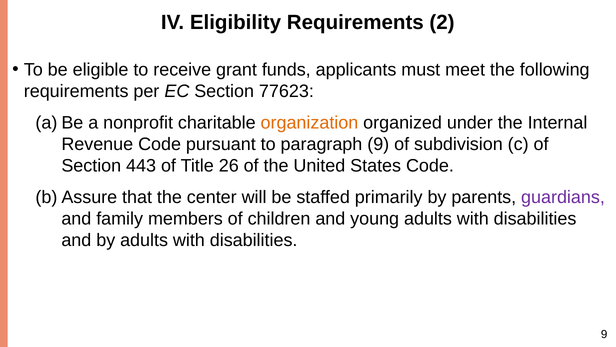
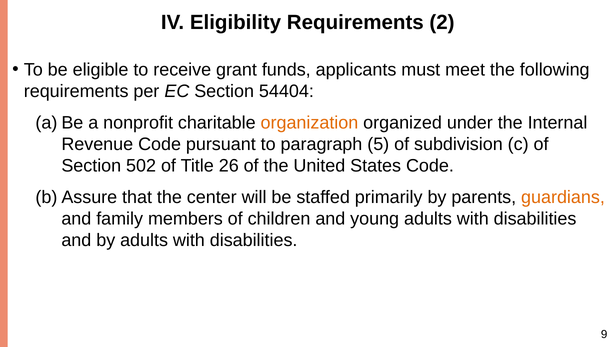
77623: 77623 -> 54404 (286, 91)
paragraph 9: 9 -> 5 (378, 144)
443: 443 -> 502 (141, 166)
guardians colour: purple -> orange (563, 197)
